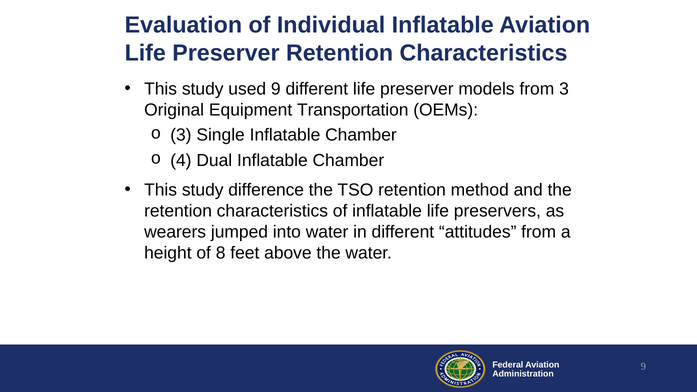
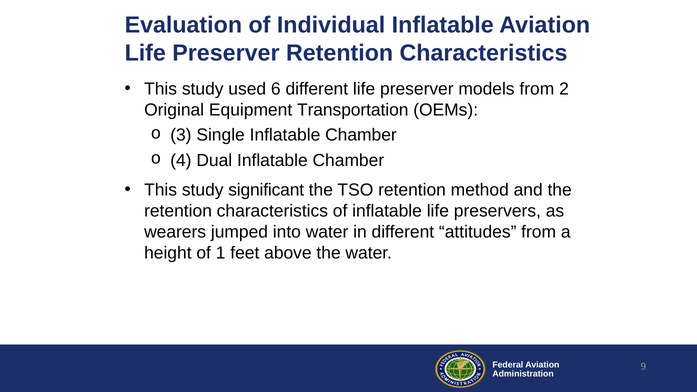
used 9: 9 -> 6 (276, 89)
from 3: 3 -> 2 (564, 89)
difference: difference -> significant (266, 190)
8: 8 -> 1 (221, 253)
